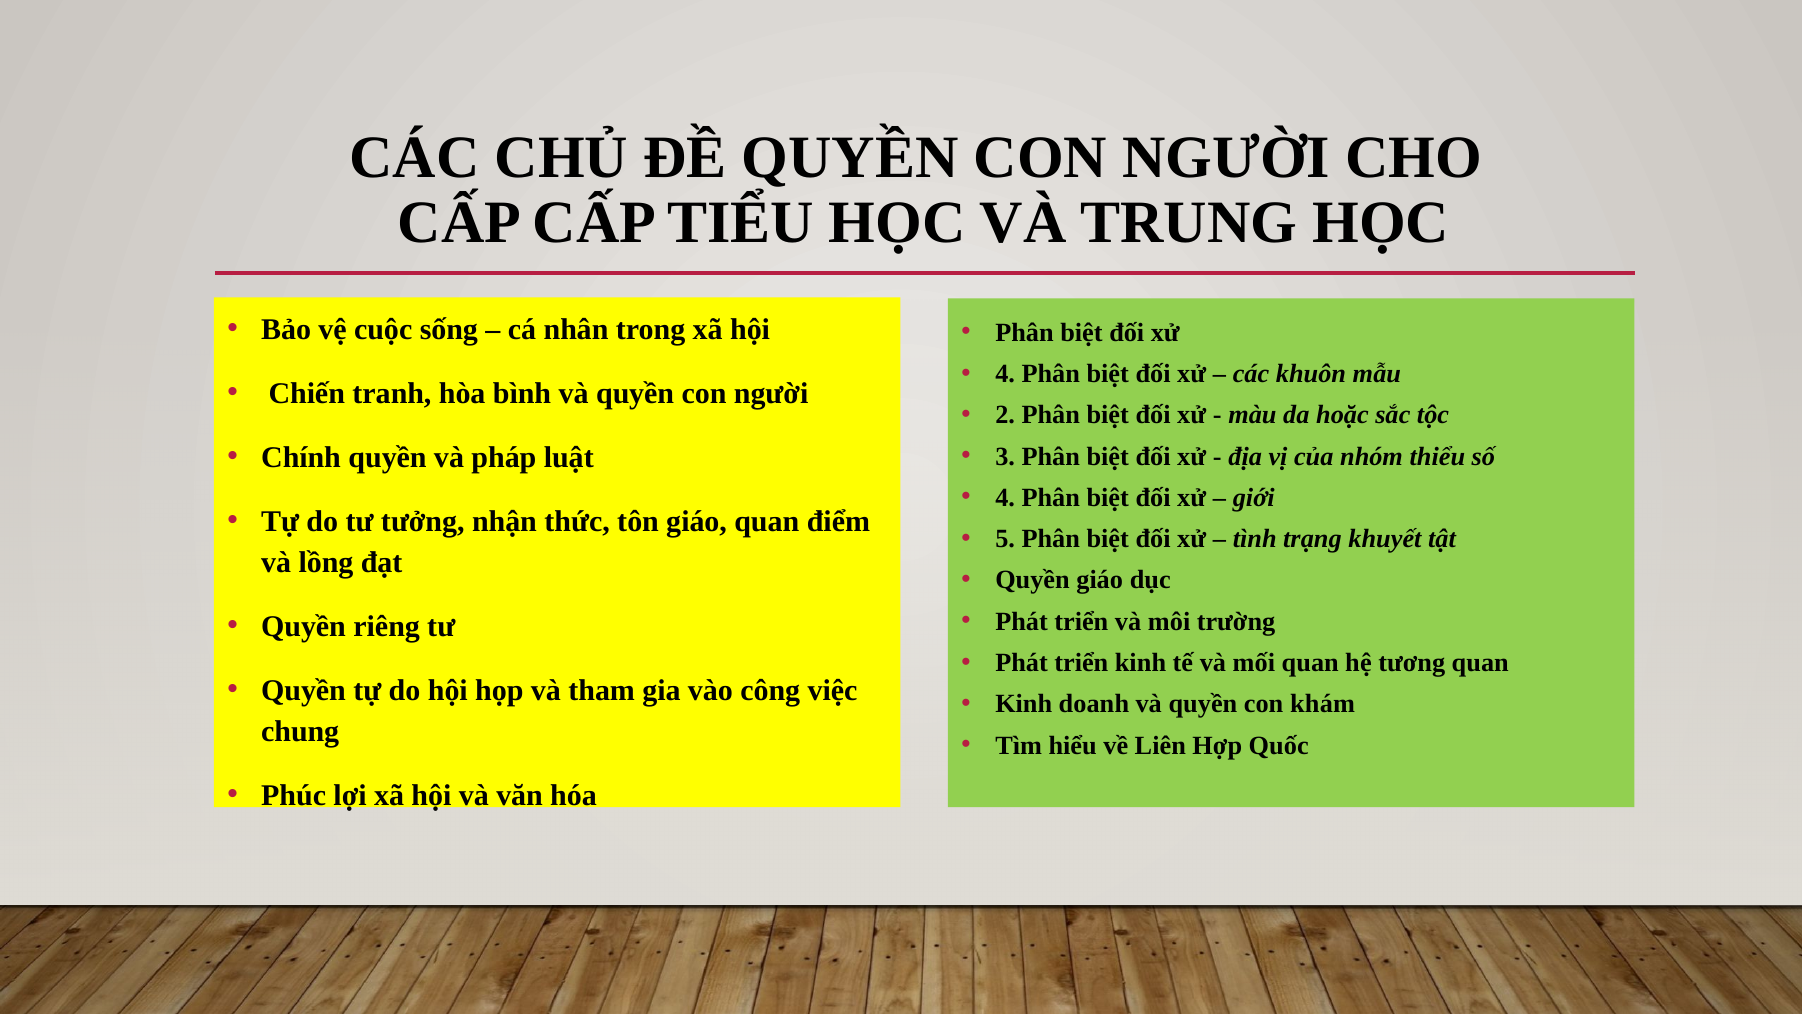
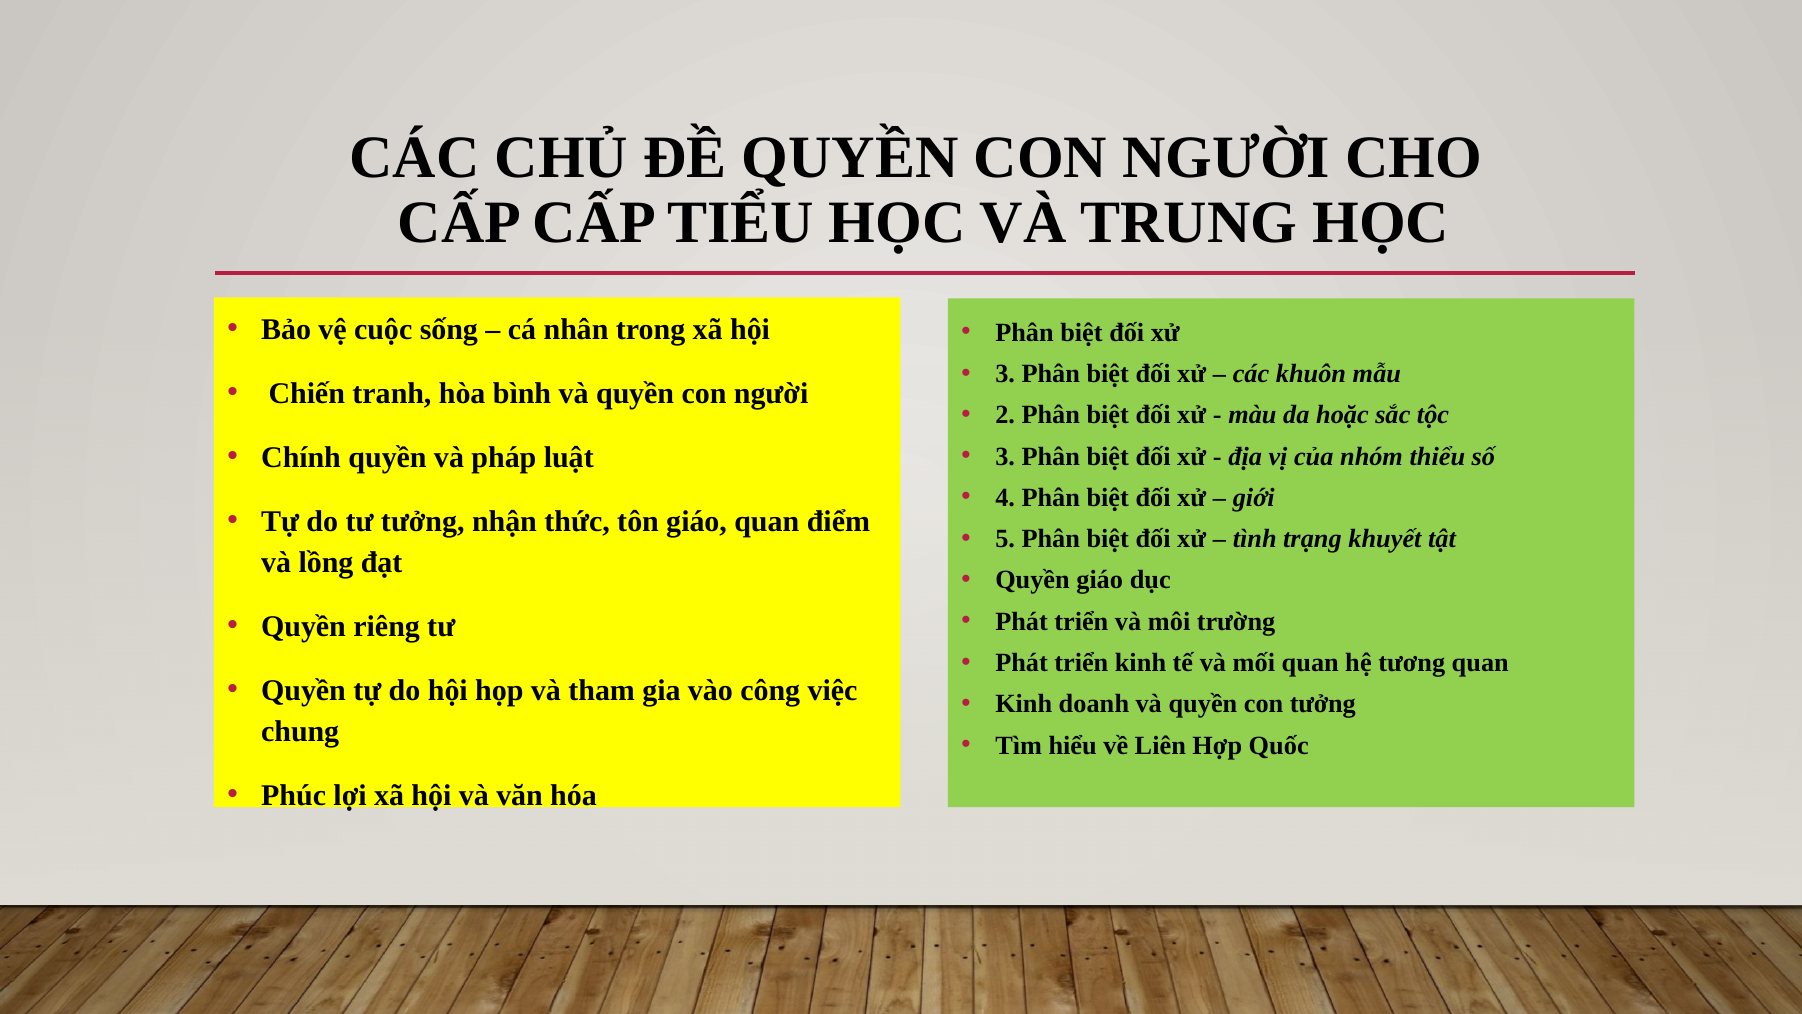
4: 4 -> 3 (1005, 374)
con khám: khám -> tưởng (1323, 704)
